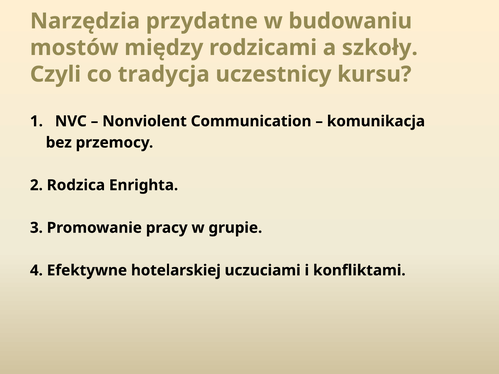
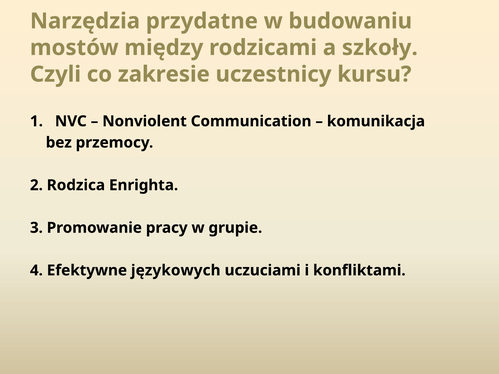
tradycja: tradycja -> zakresie (164, 74)
hotelarskiej: hotelarskiej -> językowych (176, 271)
